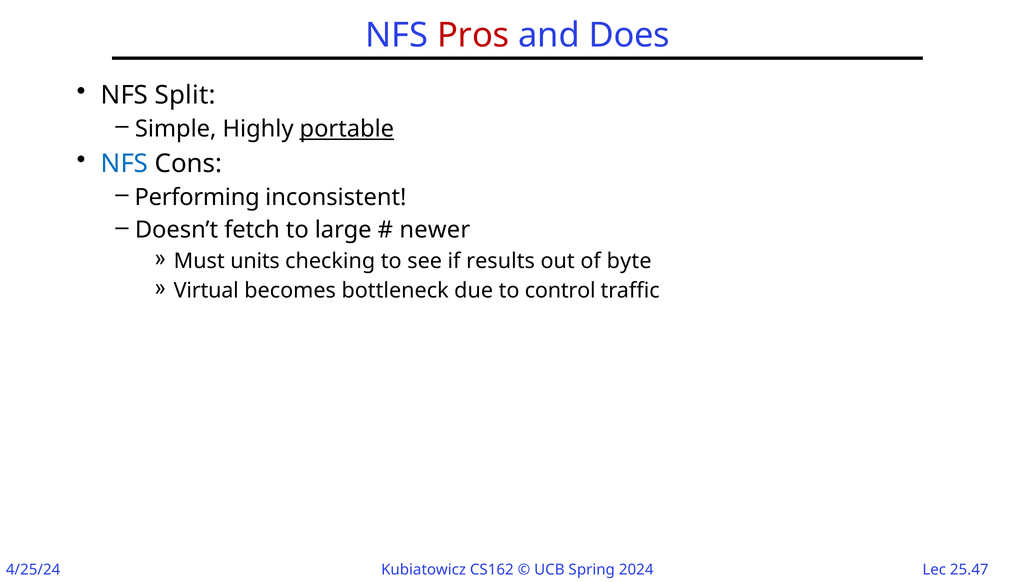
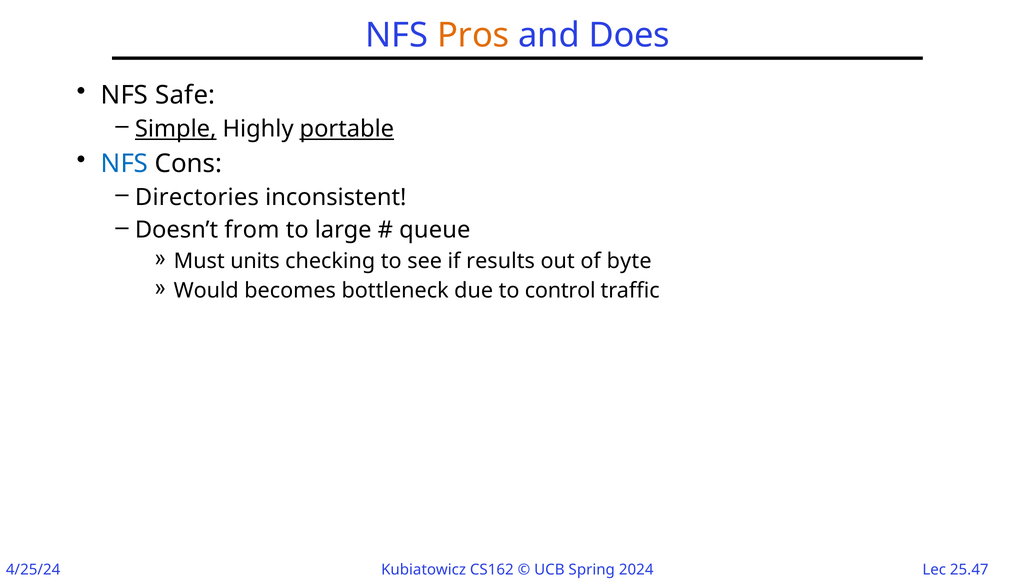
Pros colour: red -> orange (473, 35)
Split: Split -> Safe (185, 95)
Simple underline: none -> present (176, 129)
Performing: Performing -> Directories (197, 198)
fetch: fetch -> from (252, 230)
newer: newer -> queue (435, 230)
Virtual: Virtual -> Would (206, 291)
